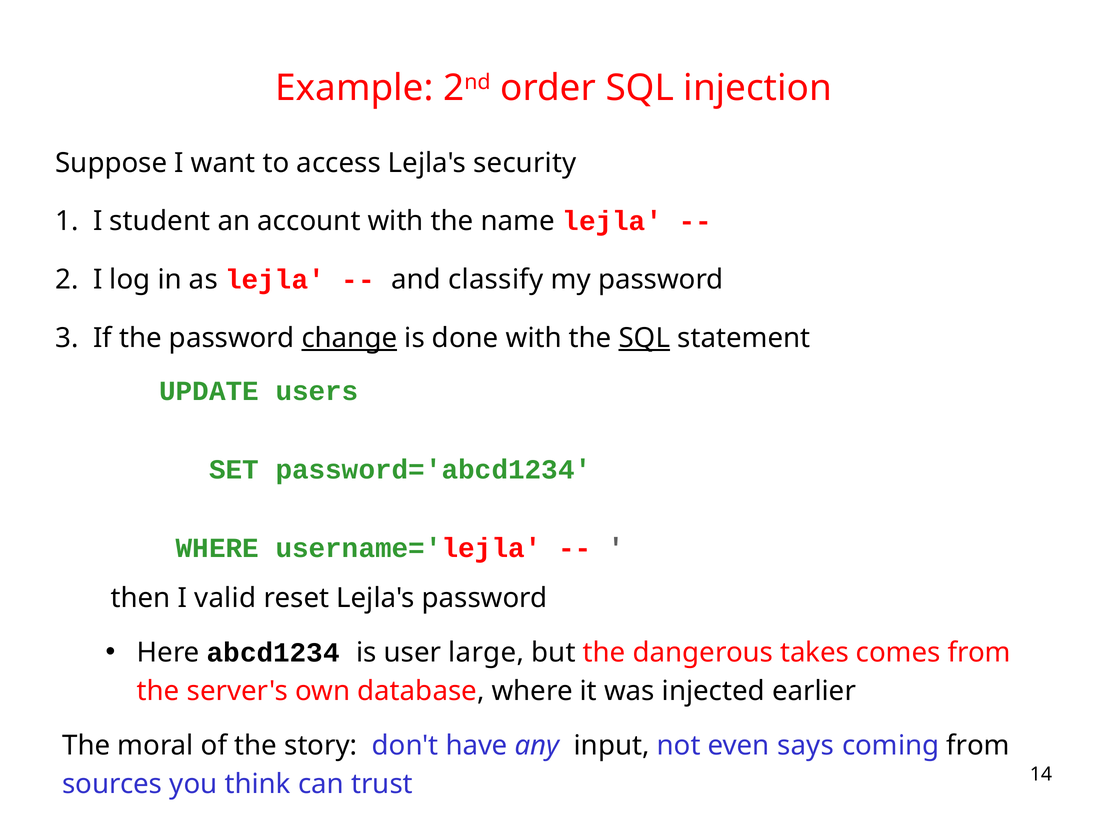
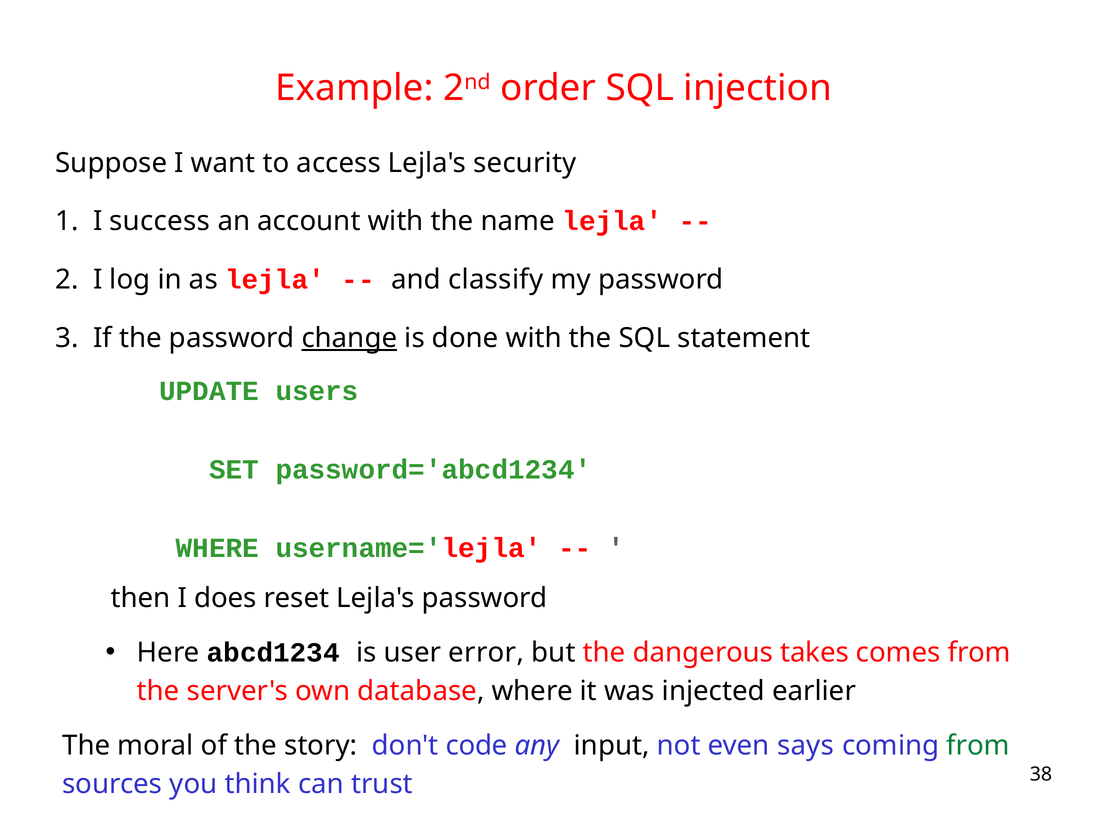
student: student -> success (160, 221)
SQL underline: present -> none (644, 338)
valid: valid -> does (226, 598)
large: large -> error (486, 653)
have: have -> code (477, 746)
from colour: black -> green (978, 746)
14: 14 -> 38 (1041, 774)
